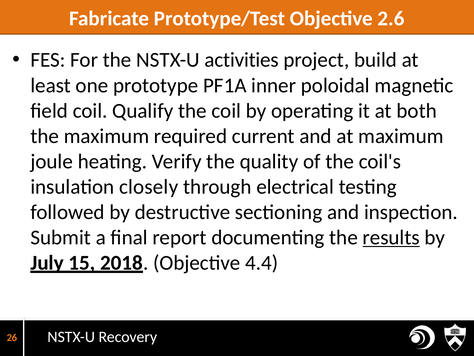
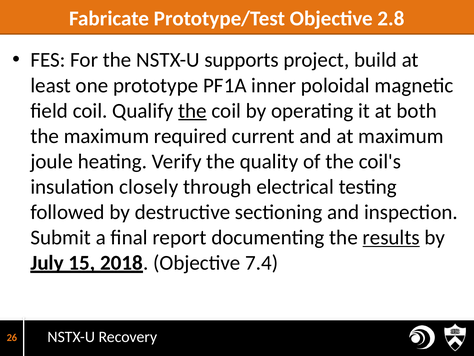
2.6: 2.6 -> 2.8 (391, 19)
activities: activities -> supports (242, 60)
the underline: none -> present (192, 111)
4.4: 4.4 -> 7.4 (262, 262)
